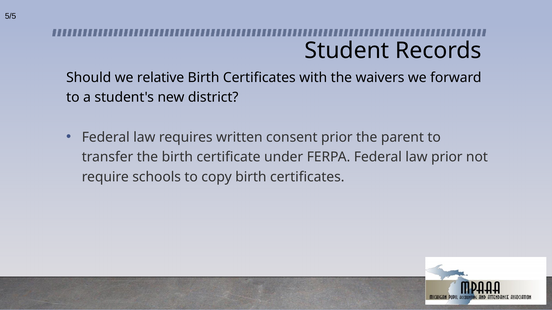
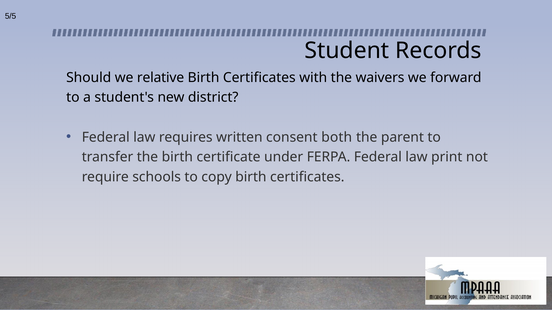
consent prior: prior -> both (337, 137)
law prior: prior -> print (447, 157)
